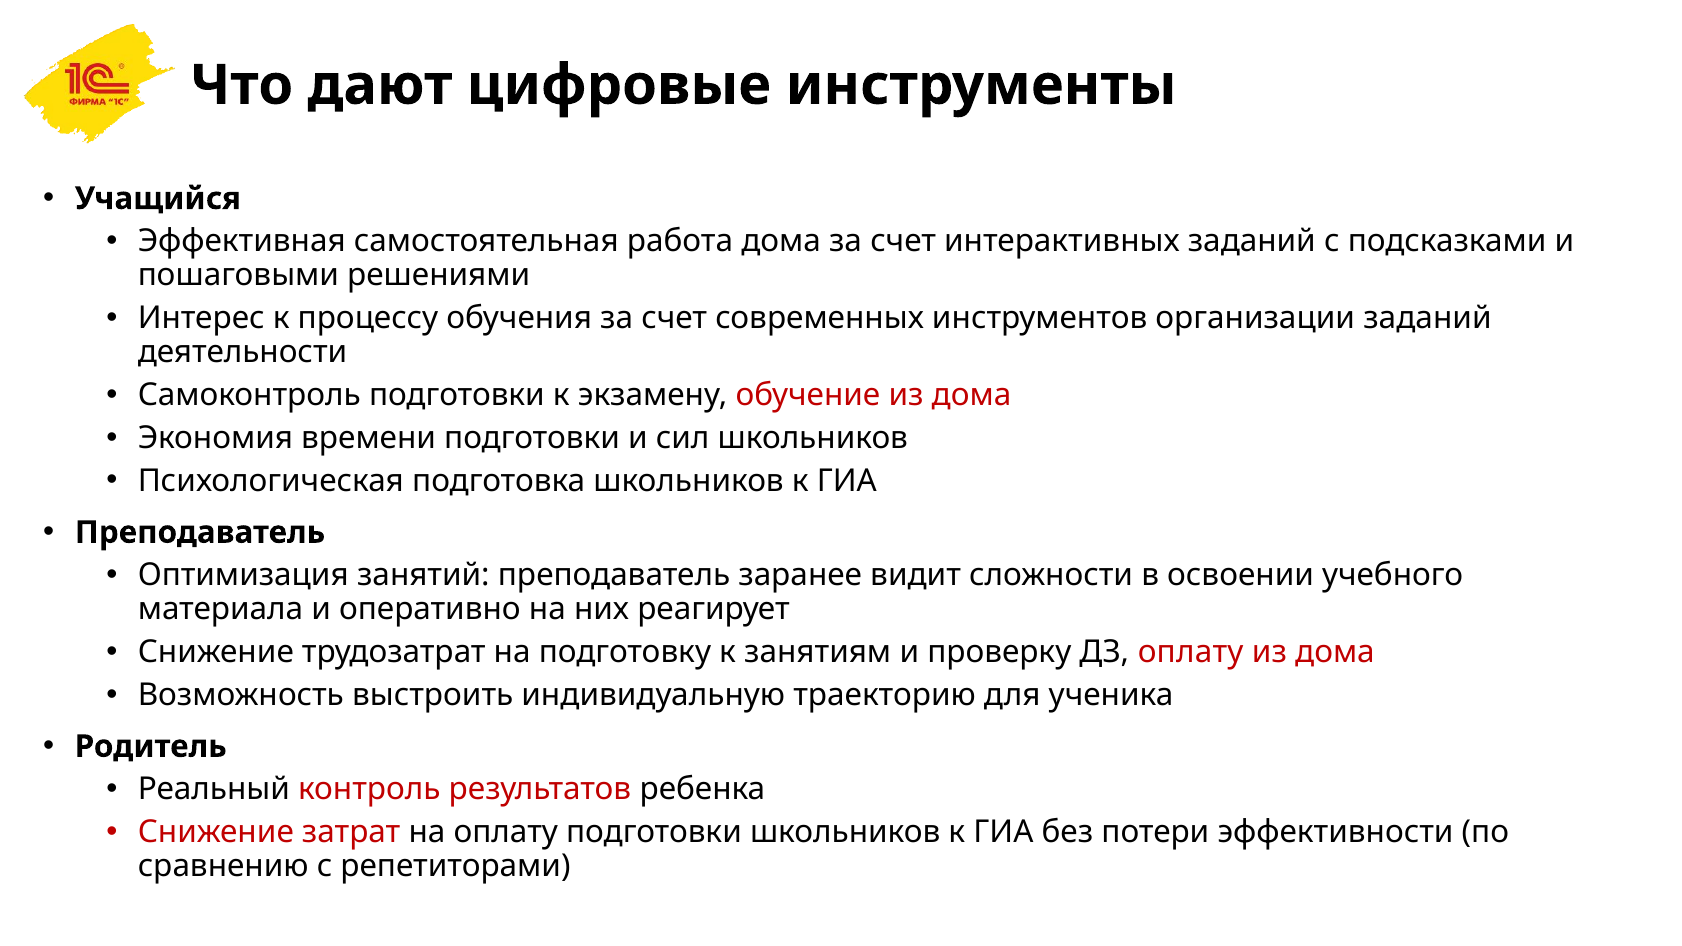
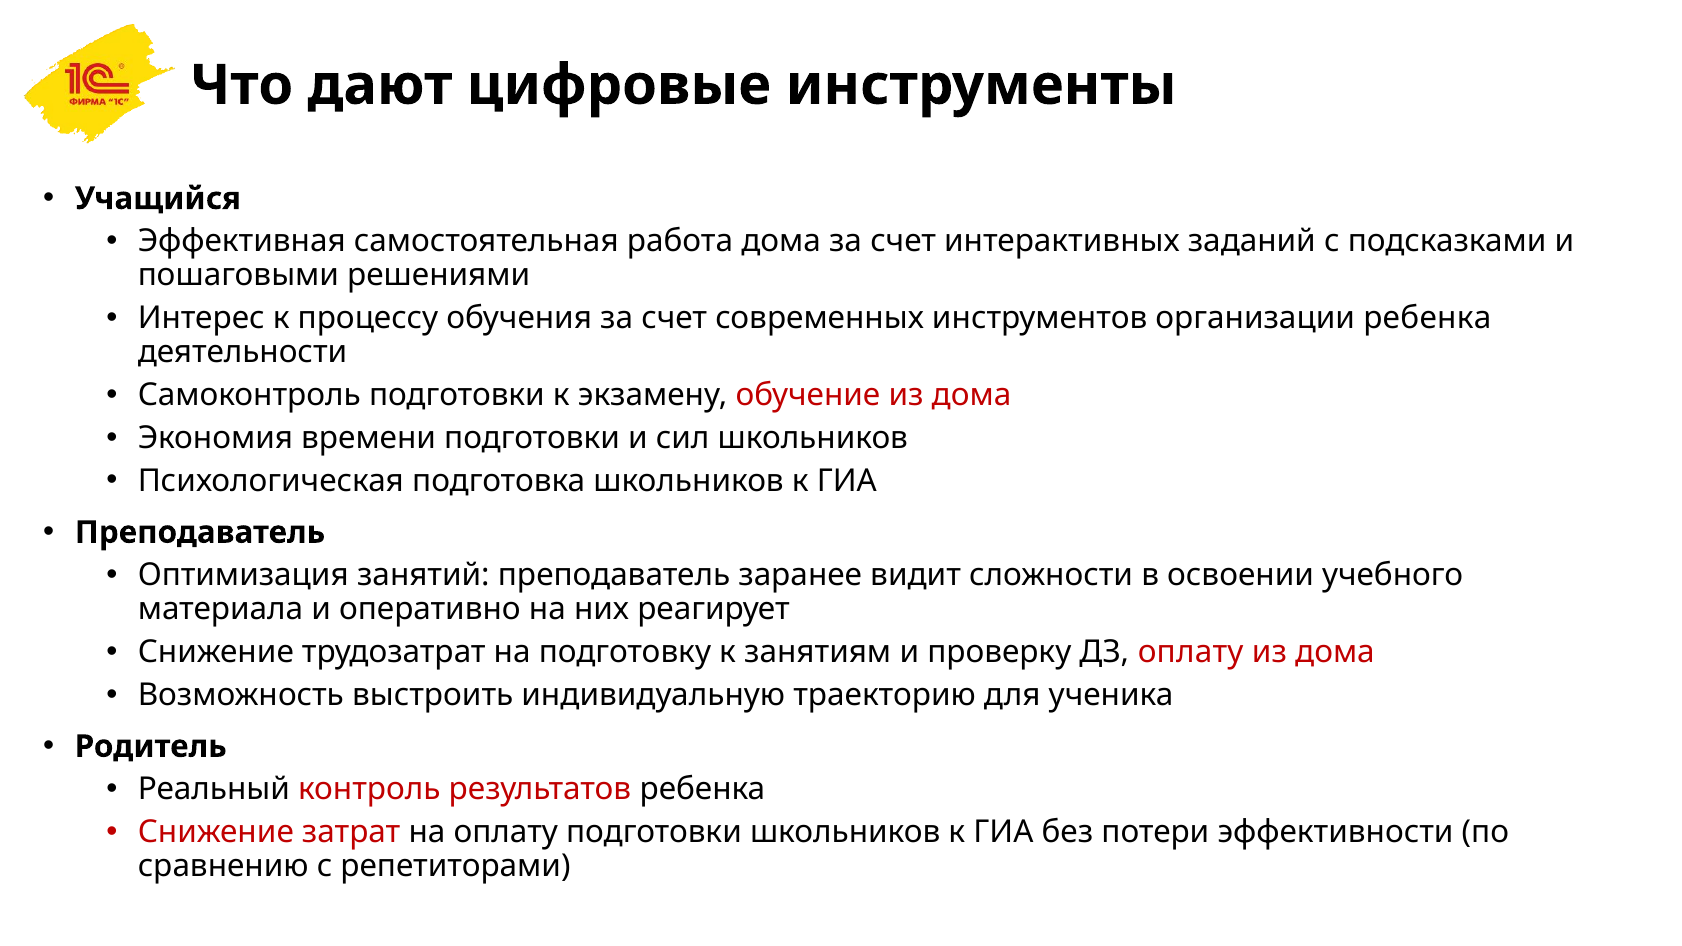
организации заданий: заданий -> ребенка (1427, 318)
